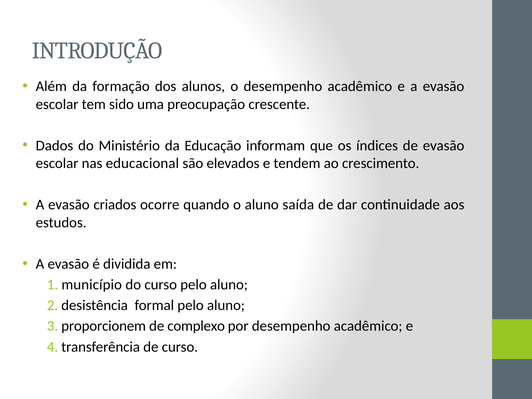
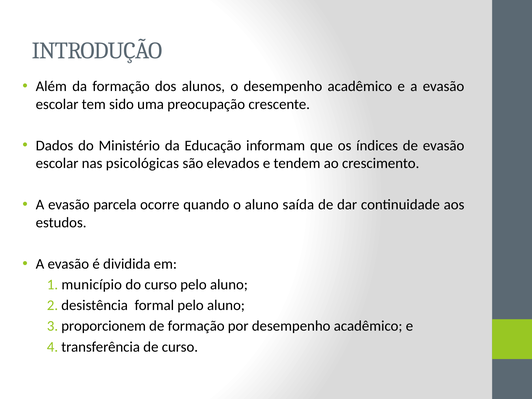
educacional: educacional -> psicológicas (142, 163)
criados: criados -> parcela (115, 205)
de complexo: complexo -> formação (196, 326)
